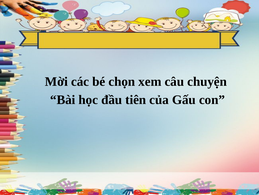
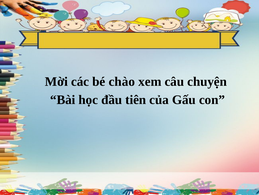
chọn: chọn -> chào (122, 81)
